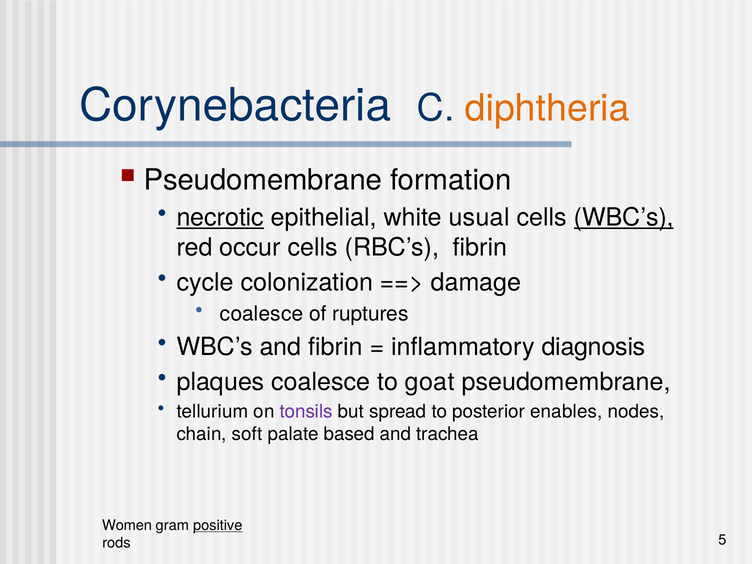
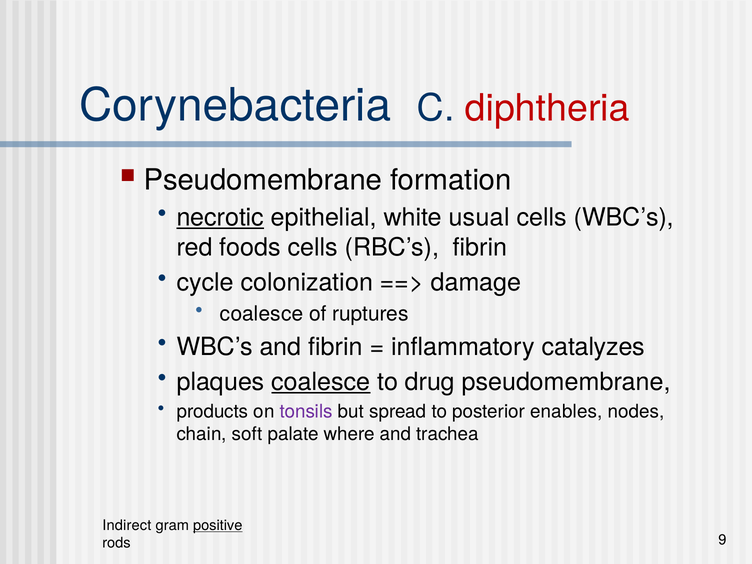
diphtheria colour: orange -> red (547, 108)
WBC’s underline: present -> none (624, 217)
occur: occur -> foods (250, 247)
diagnosis: diagnosis -> catalyzes (593, 347)
coalesce underline: none -> present (321, 382)
goat: goat -> drug (430, 382)
tellurium: tellurium -> products (212, 412)
based: based -> where (349, 434)
Women: Women -> Indirect (127, 526)
5: 5 -> 9 (722, 540)
